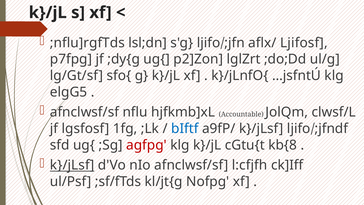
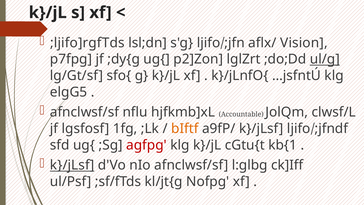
;nflu]rgfTds: ;nflu]rgfTds -> ;ljifo]rgfTds (87, 43)
Ljifosf: Ljifosf -> Vision (304, 43)
ul/g underline: none -> present (325, 59)
bIftf colour: blue -> orange (185, 128)
kb{8: kb{8 -> kb{1 (283, 145)
l:cfjfh: l:cfjfh -> l:glbg (250, 165)
